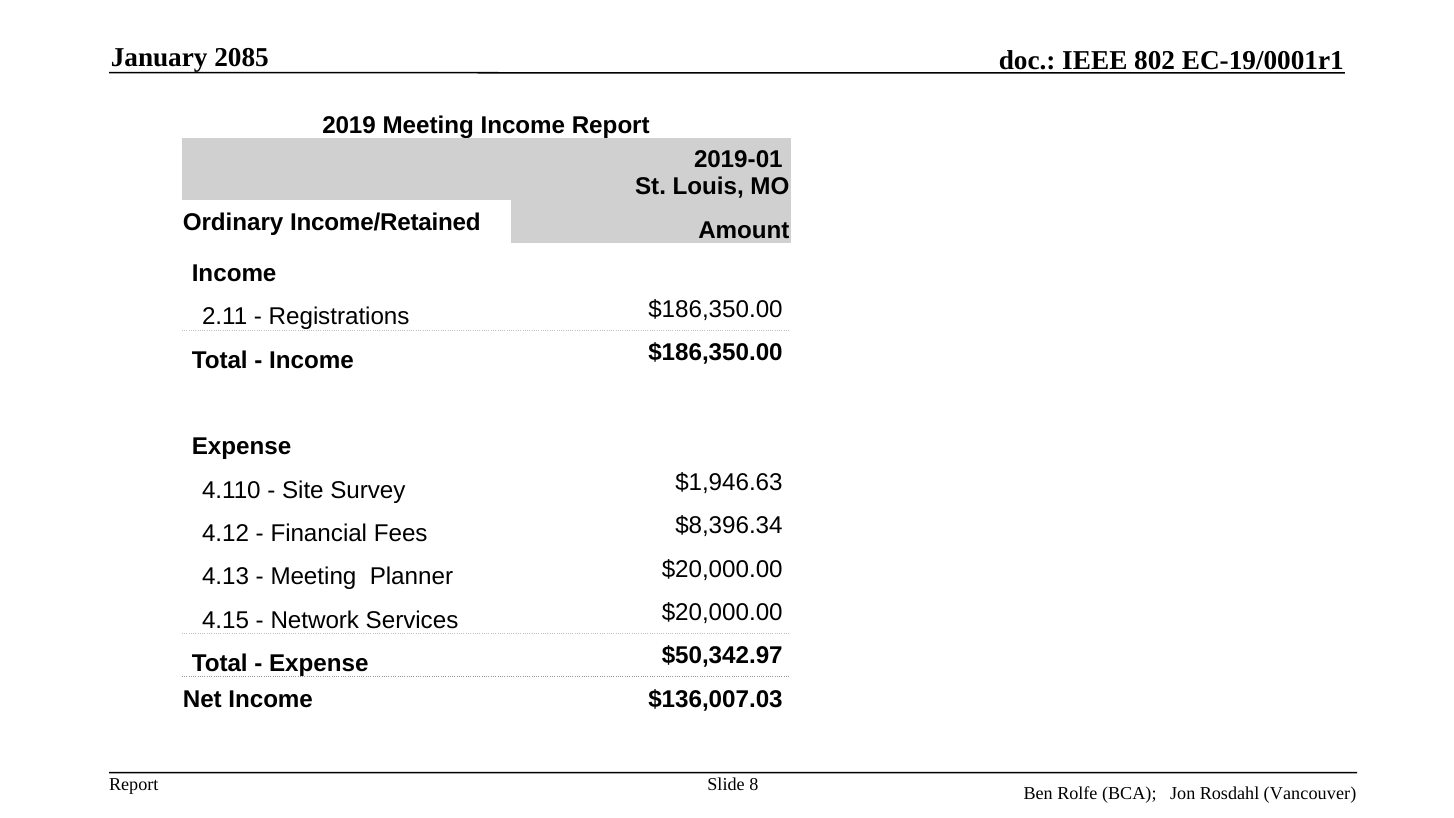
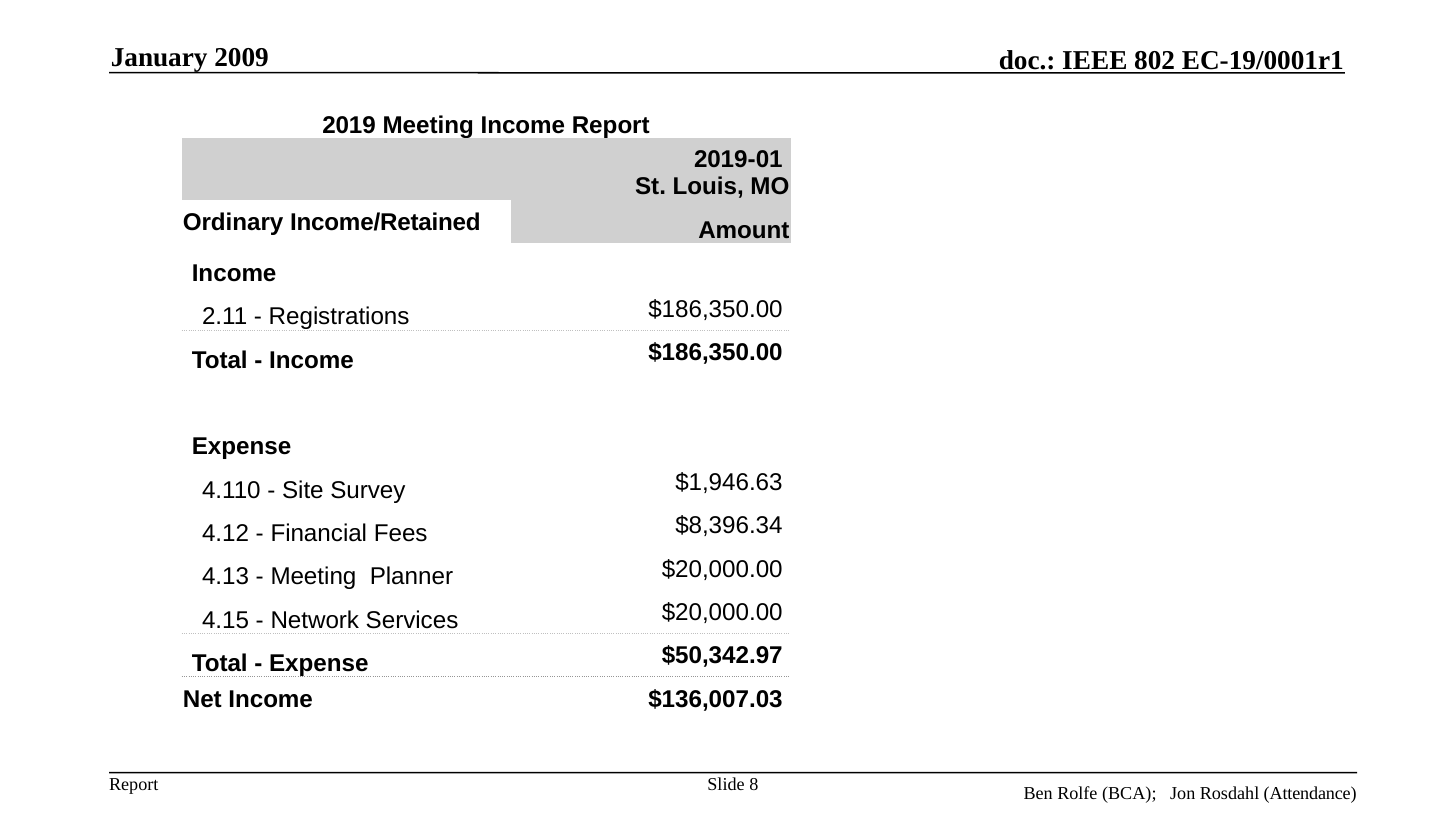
2085: 2085 -> 2009 (242, 58)
Vancouver: Vancouver -> Attendance (1310, 794)
